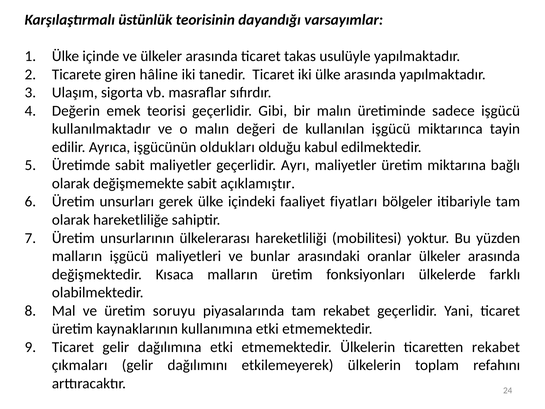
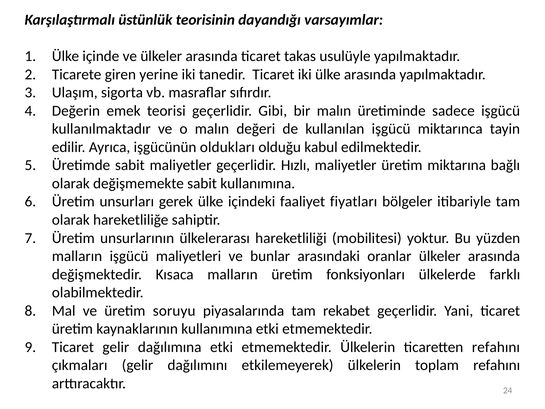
hâline: hâline -> yerine (159, 74)
Ayrı: Ayrı -> Hızlı (295, 165)
sabit açıklamıştır: açıklamıştır -> kullanımına (258, 183)
ticaretten rekabet: rekabet -> refahını (496, 347)
